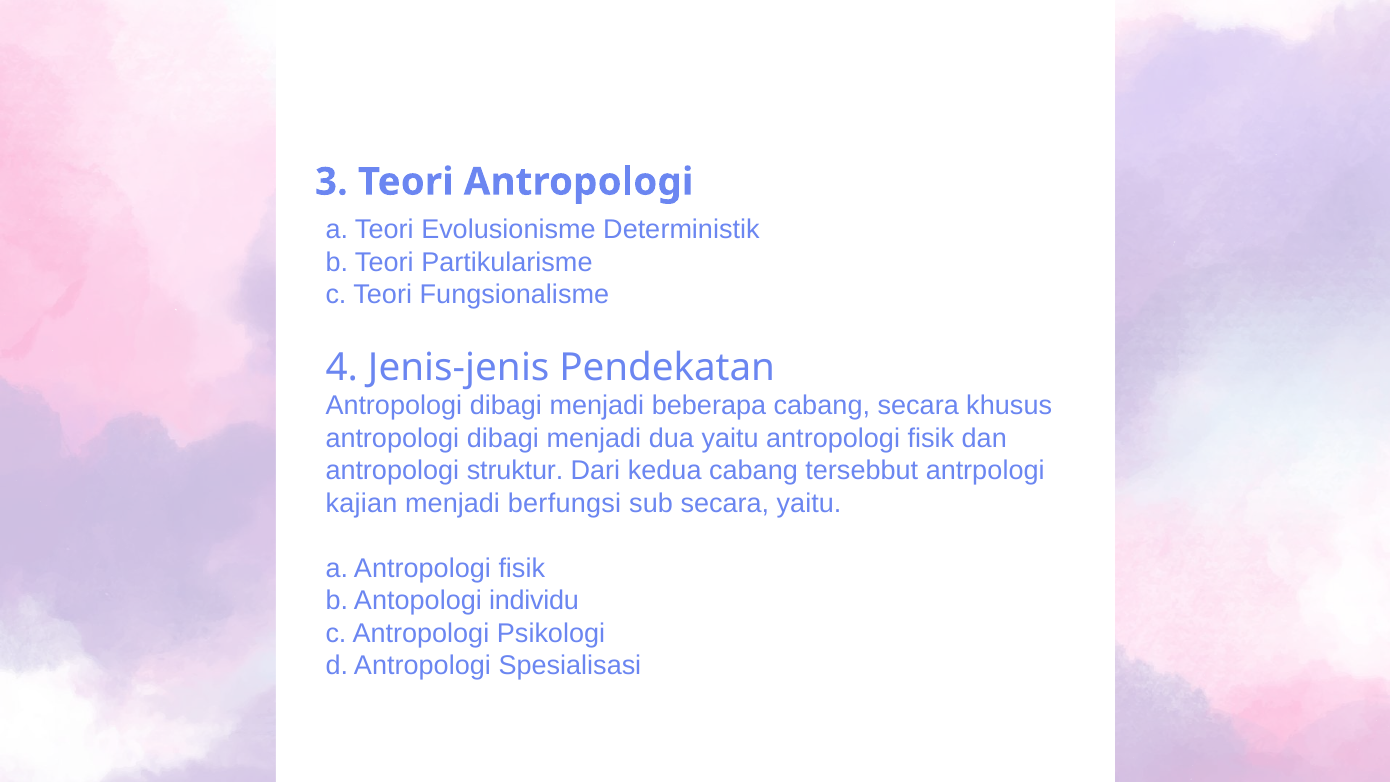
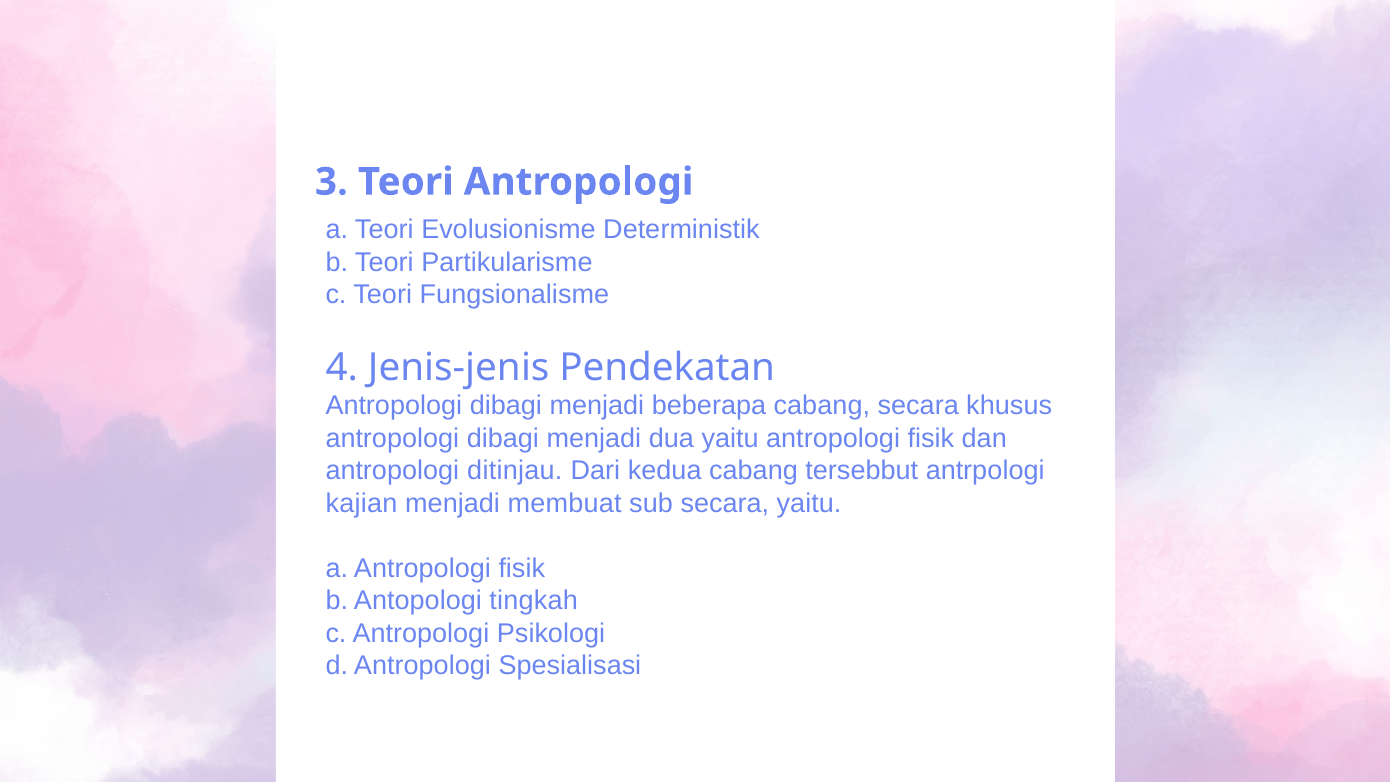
struktur: struktur -> ditinjau (515, 471)
berfungsi: berfungsi -> membuat (565, 503)
individu: individu -> tingkah (534, 601)
